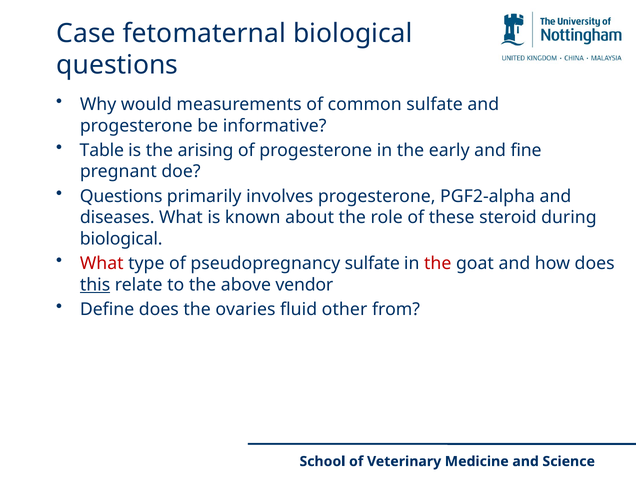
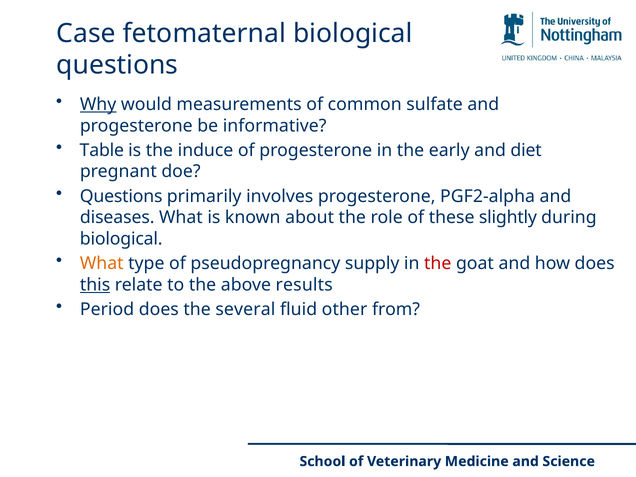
Why underline: none -> present (98, 104)
arising: arising -> induce (206, 150)
fine: fine -> diet (526, 150)
steroid: steroid -> slightly (508, 218)
What colour: red -> orange (102, 264)
pseudopregnancy sulfate: sulfate -> supply (372, 264)
vendor: vendor -> results (304, 285)
Define: Define -> Period (107, 309)
ovaries: ovaries -> several (245, 309)
